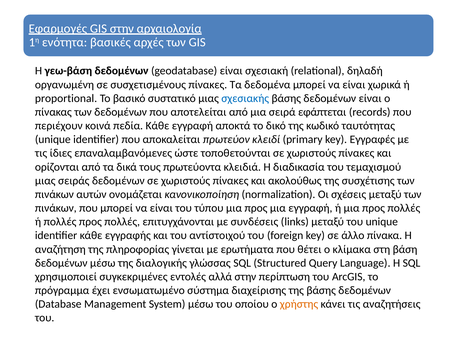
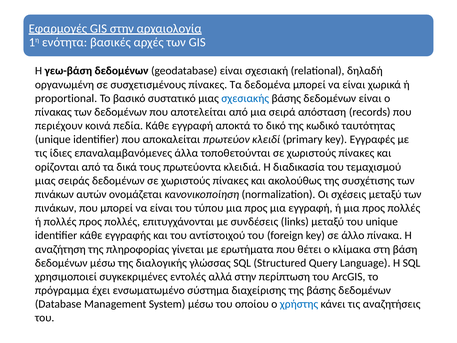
εφάπτεται: εφάπτεται -> απόσταση (322, 112)
ώστε: ώστε -> άλλα (186, 153)
χρήστης colour: orange -> blue (299, 304)
